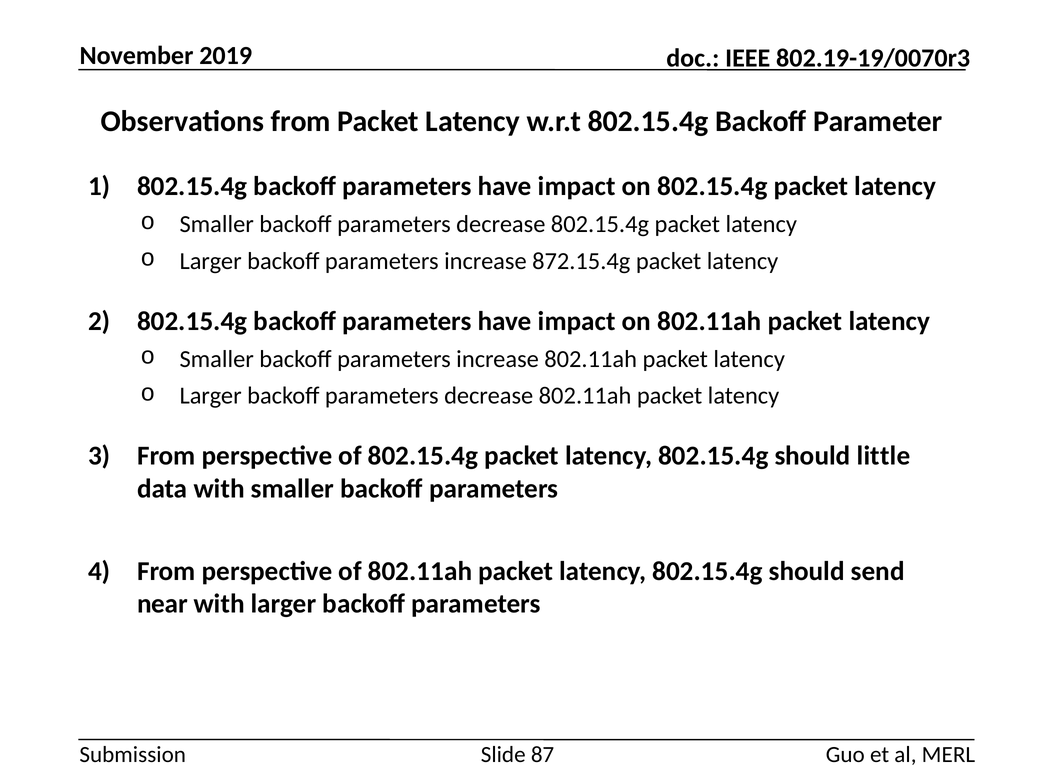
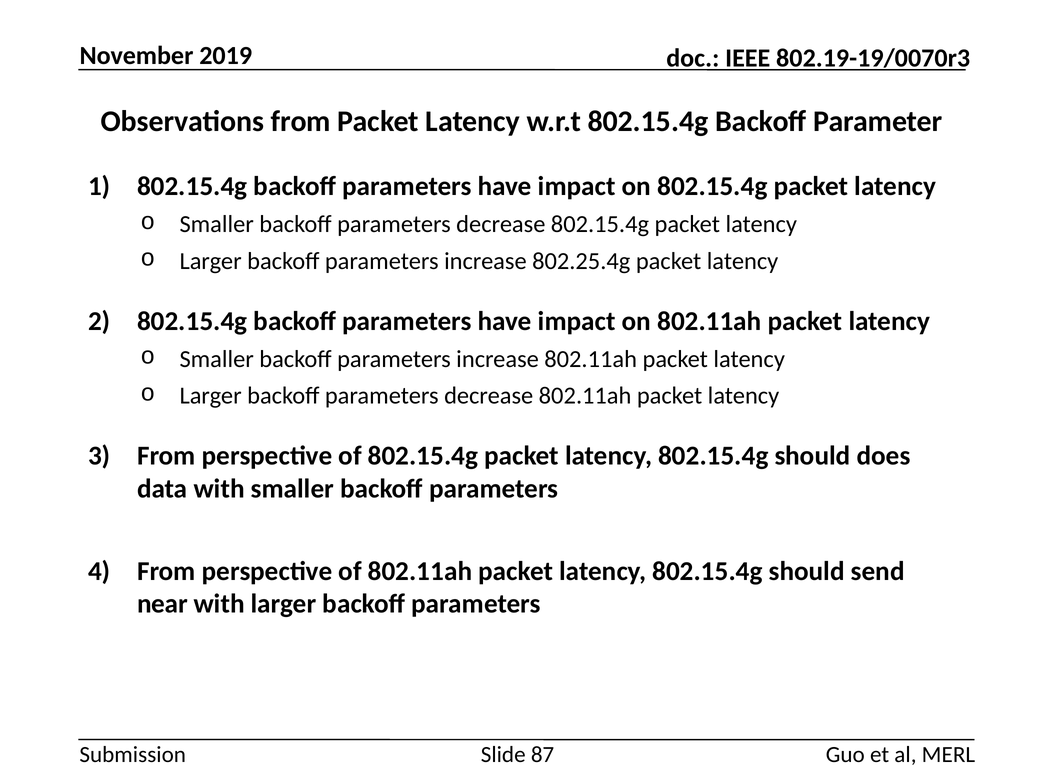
872.15.4g: 872.15.4g -> 802.25.4g (581, 261)
little: little -> does (884, 456)
